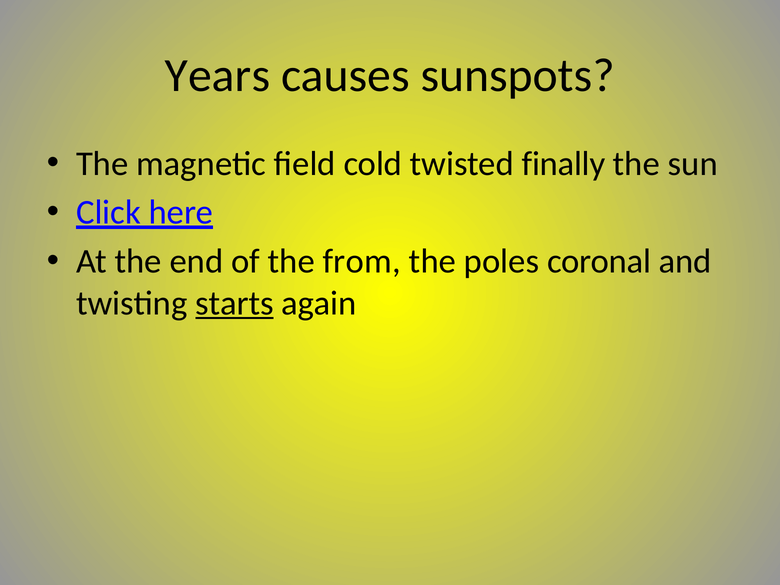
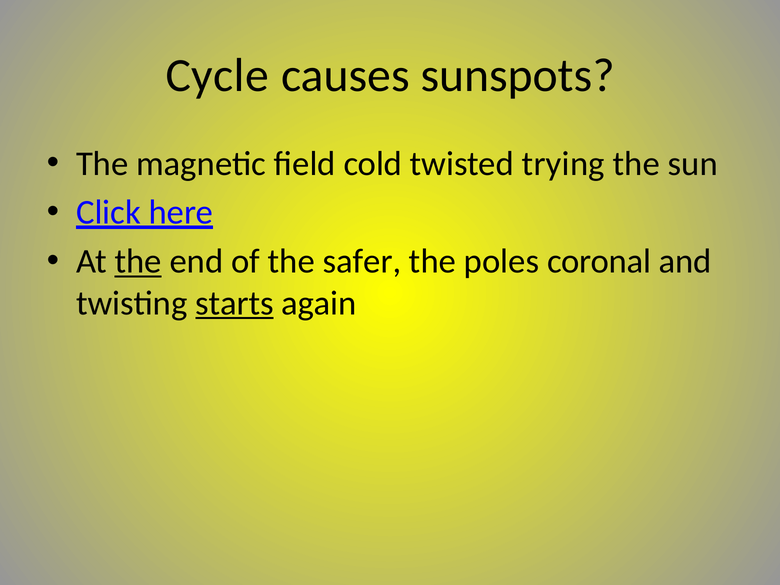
Years: Years -> Cycle (217, 76)
finally: finally -> trying (563, 164)
the underline: none -> present (138, 261)
from: from -> safer (362, 261)
